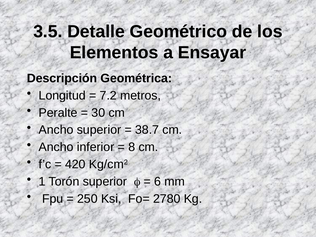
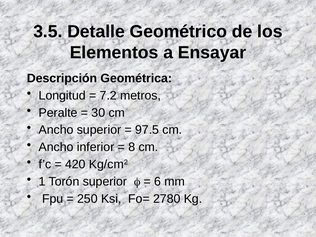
38.7: 38.7 -> 97.5 (147, 130)
